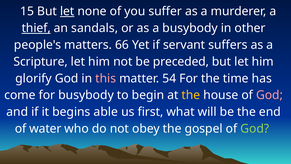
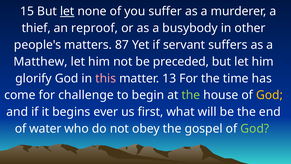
thief underline: present -> none (36, 28)
sandals: sandals -> reproof (95, 28)
66: 66 -> 87 (122, 45)
Scripture: Scripture -> Matthew (41, 62)
54: 54 -> 13 (169, 78)
for busybody: busybody -> challenge (86, 95)
the colour: yellow -> light green (191, 95)
God colour: pink -> yellow (269, 95)
able: able -> ever (106, 112)
